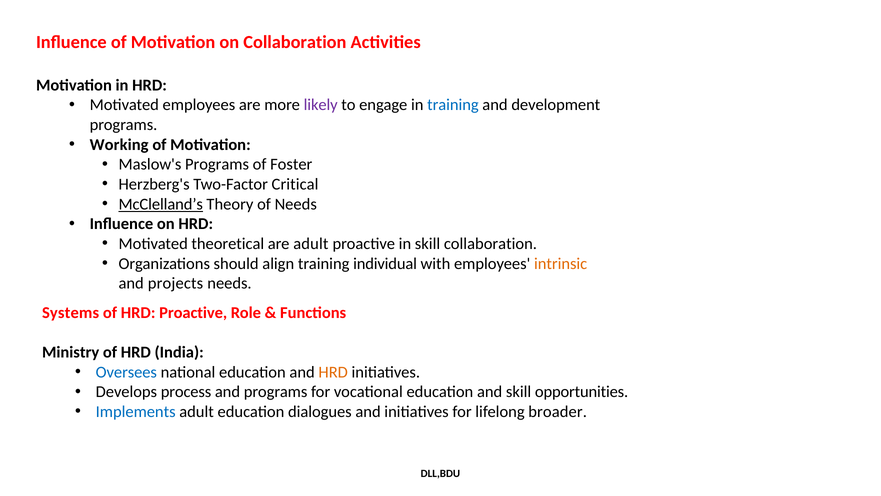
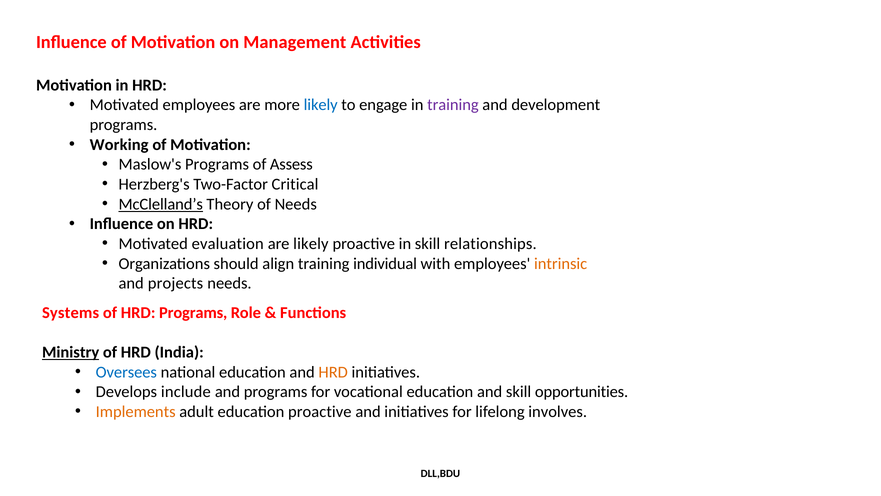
on Collaboration: Collaboration -> Management (295, 42)
likely colour: purple -> blue (321, 105)
training colour: blue -> purple (453, 105)
Foster: Foster -> Assess (291, 164)
theoretical: theoretical -> evaluation (228, 244)
are adult: adult -> likely (311, 244)
skill collaboration: collaboration -> relationships (490, 244)
HRD Proactive: Proactive -> Programs (193, 312)
Ministry underline: none -> present (71, 352)
process: process -> include (186, 392)
Implements colour: blue -> orange (136, 411)
education dialogues: dialogues -> proactive (320, 411)
broader: broader -> involves (558, 411)
